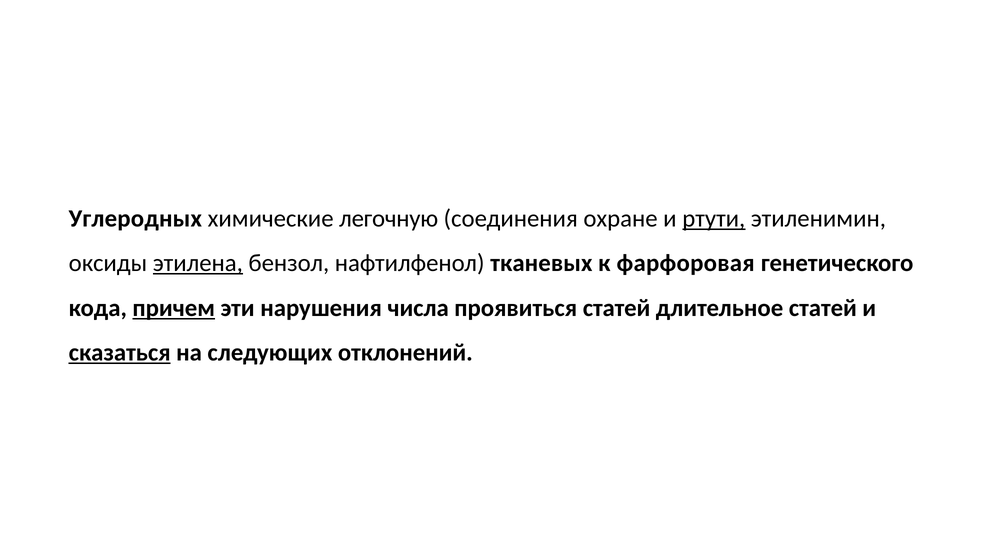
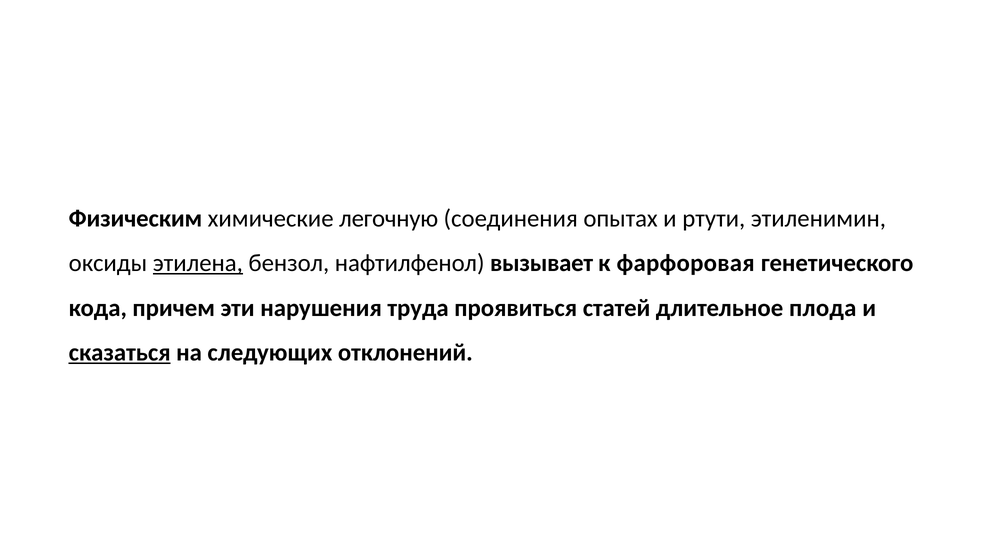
Углеродных: Углеродных -> Физическим (136, 219)
охране: охране -> опытах (621, 219)
ртути underline: present -> none (714, 219)
тканевых: тканевых -> вызывает (542, 263)
причем underline: present -> none (174, 308)
числа: числа -> труда (418, 308)
длительное статей: статей -> плода (823, 308)
